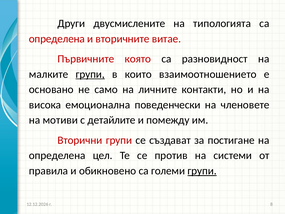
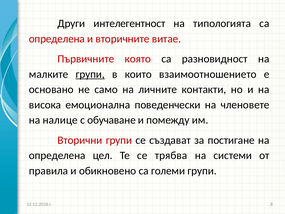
двусмислените: двусмислените -> интелегентност (129, 23)
мотиви: мотиви -> налице (60, 120)
детайлите: детайлите -> обучаване (112, 120)
против: против -> трябва (171, 155)
групи underline: present -> none (202, 171)
